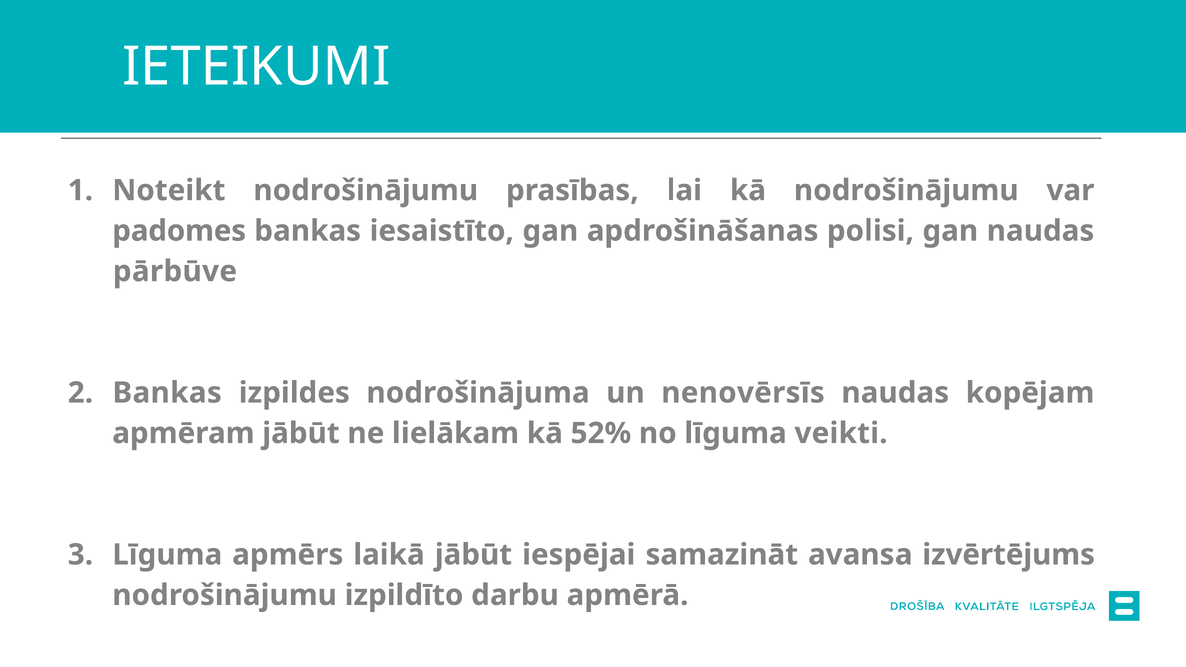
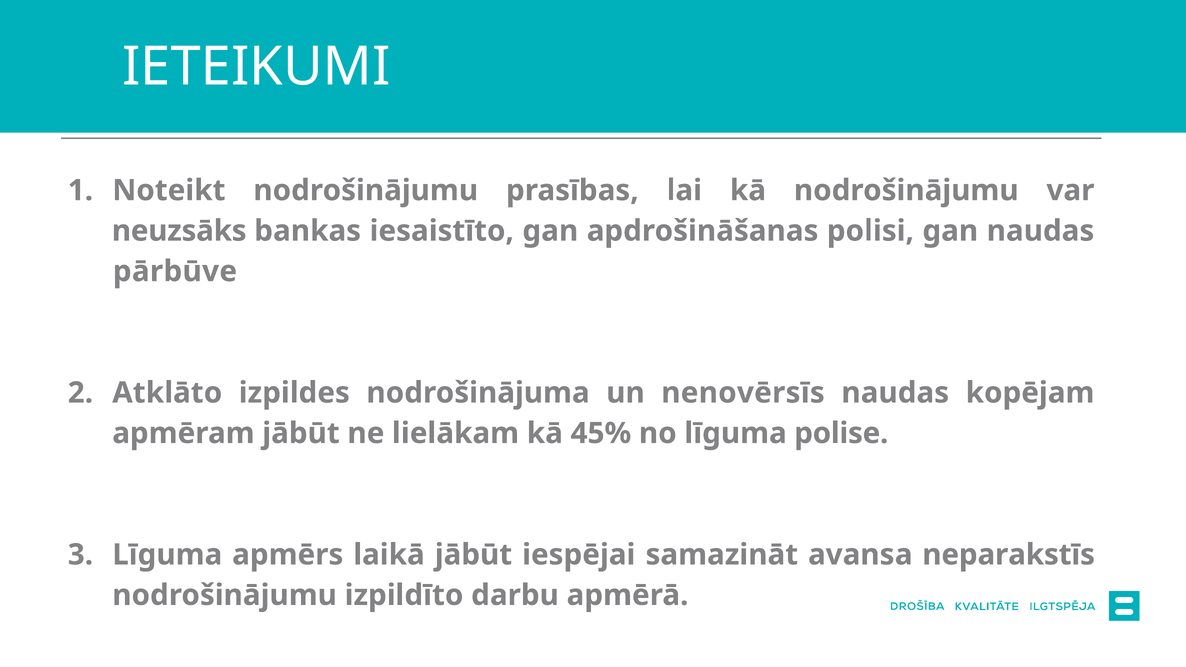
padomes: padomes -> neuzsāks (179, 231)
Bankas: Bankas -> Atklāto (167, 393)
52%: 52% -> 45% (601, 433)
veikti: veikti -> polise (841, 433)
izvērtējums: izvērtējums -> neparakstīs (1009, 555)
